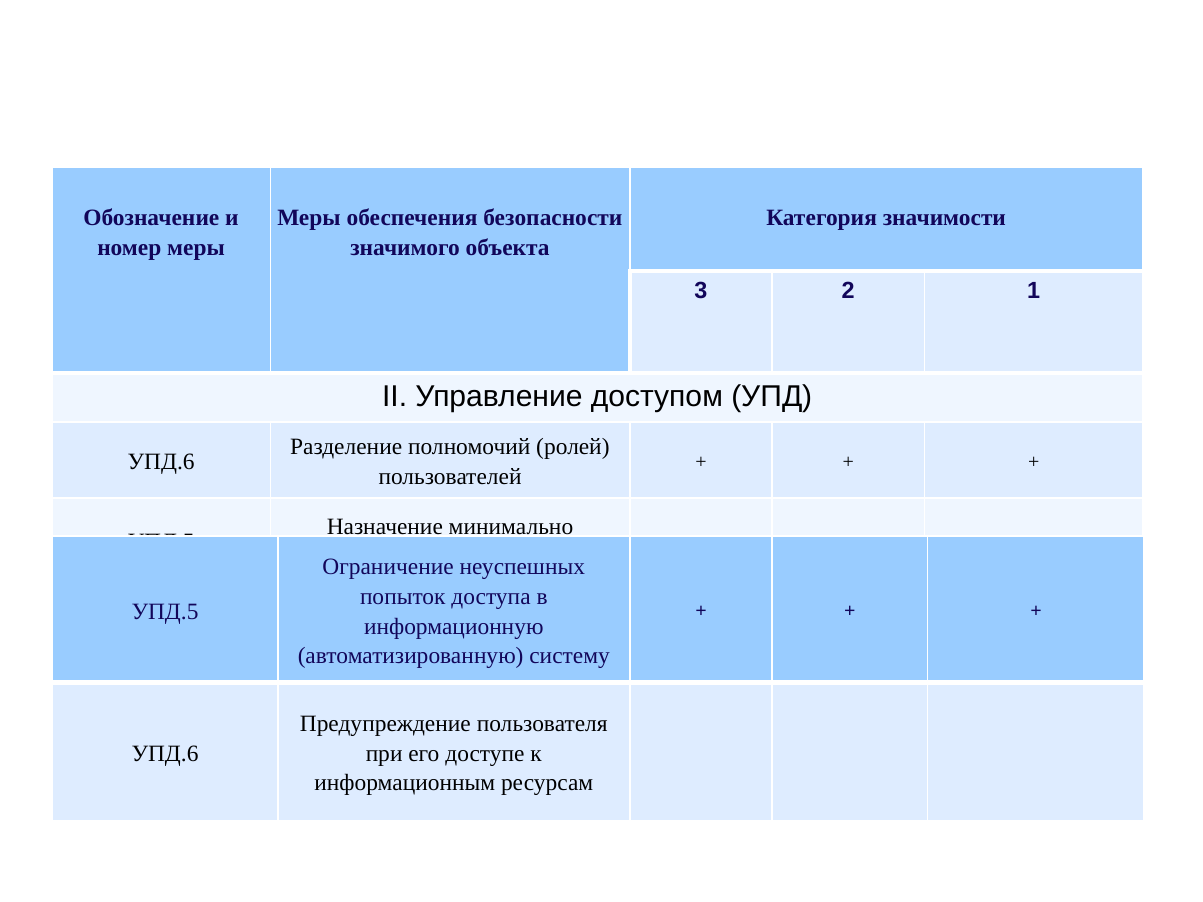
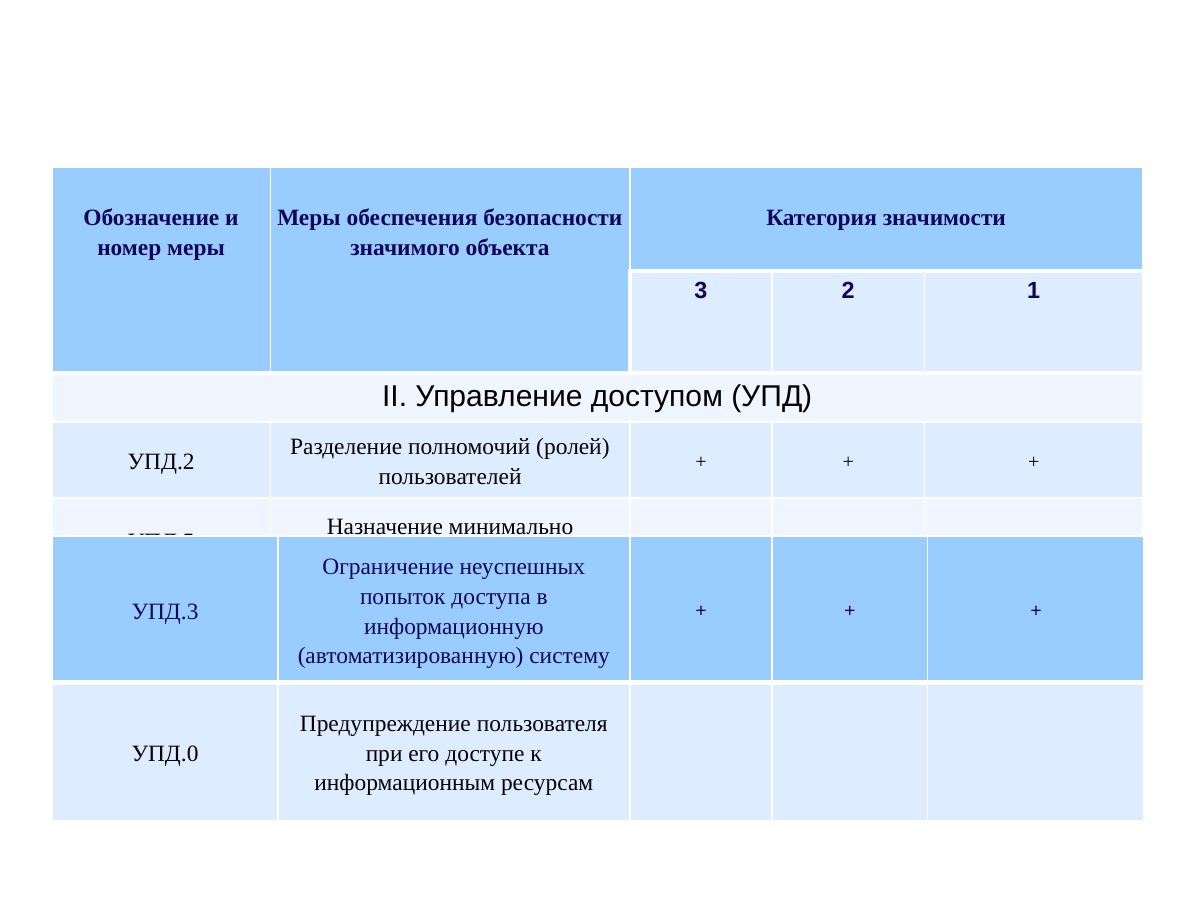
УПД.6: УПД.6 -> УПД.2 (161, 462)
УПД.5: УПД.5 -> УПД.3 (165, 612)
УПД.6: УПД.6 -> УПД.0 (165, 754)
